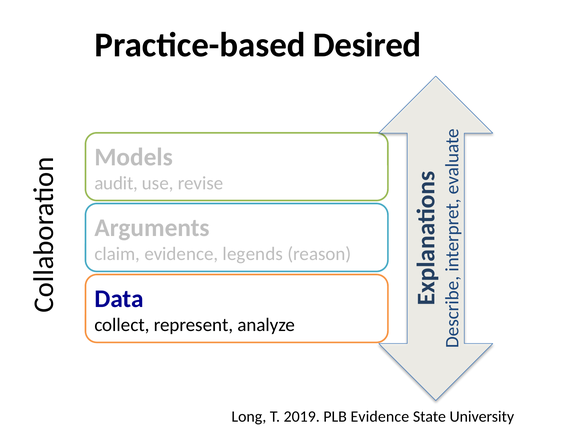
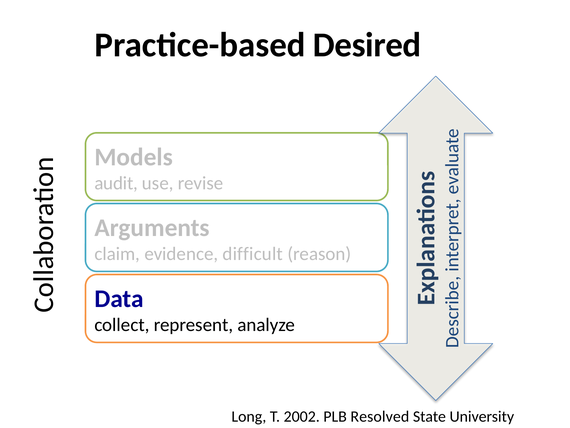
legends: legends -> difficult (253, 254)
2019: 2019 -> 2002 (302, 416)
PLB Evidence: Evidence -> Resolved (380, 416)
